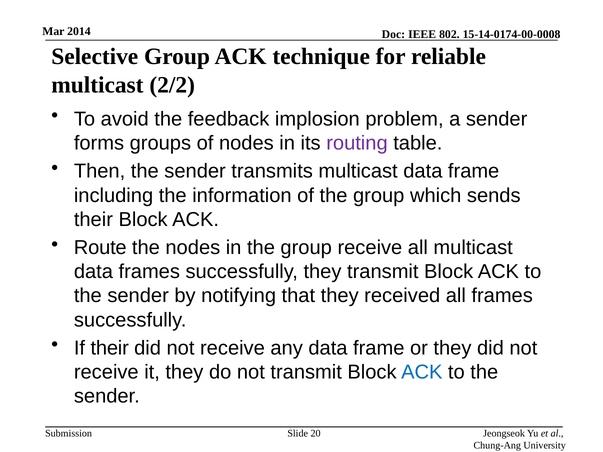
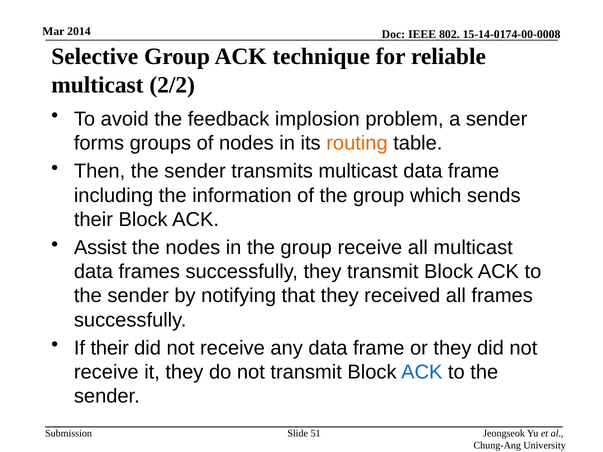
routing colour: purple -> orange (357, 143)
Route: Route -> Assist (100, 248)
20: 20 -> 51 (316, 434)
